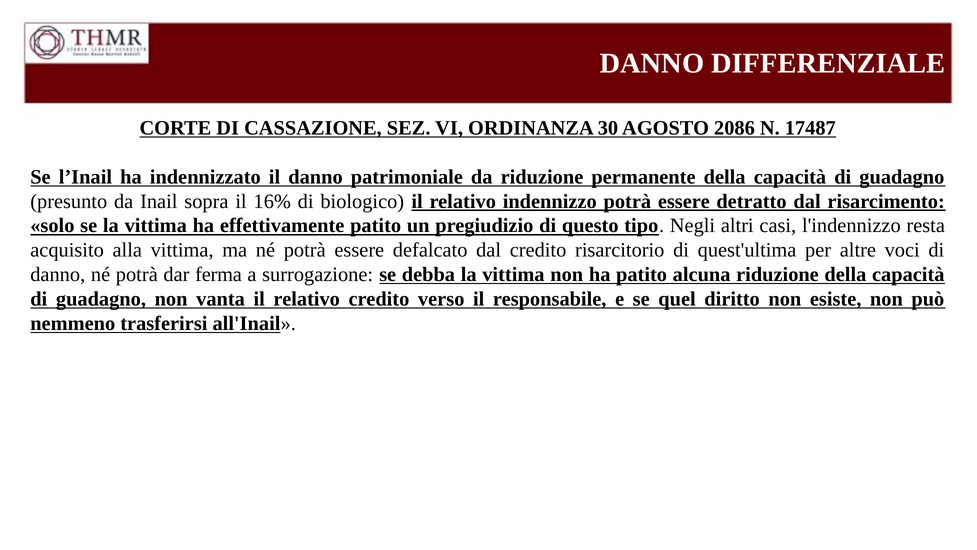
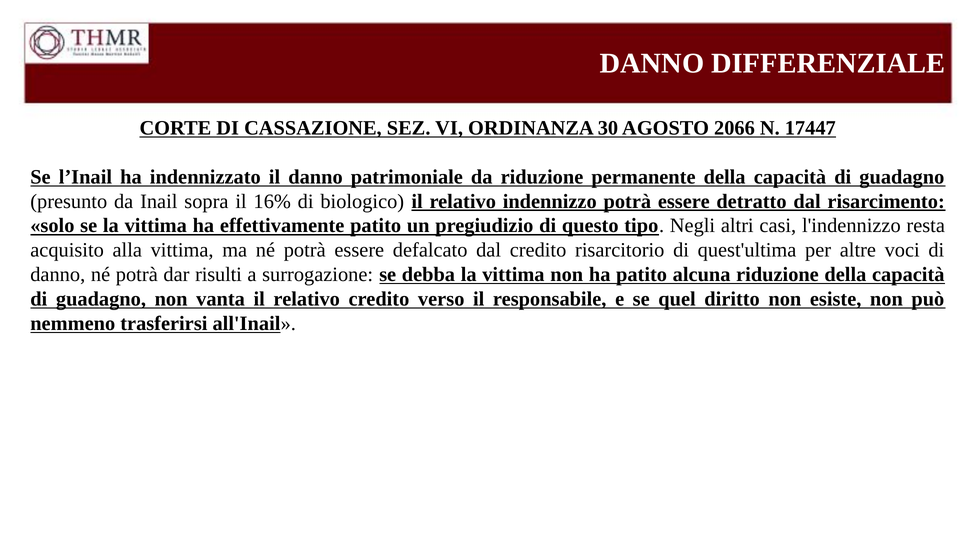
2086: 2086 -> 2066 (734, 128)
17487: 17487 -> 17447 (810, 128)
ferma: ferma -> risulti (218, 274)
